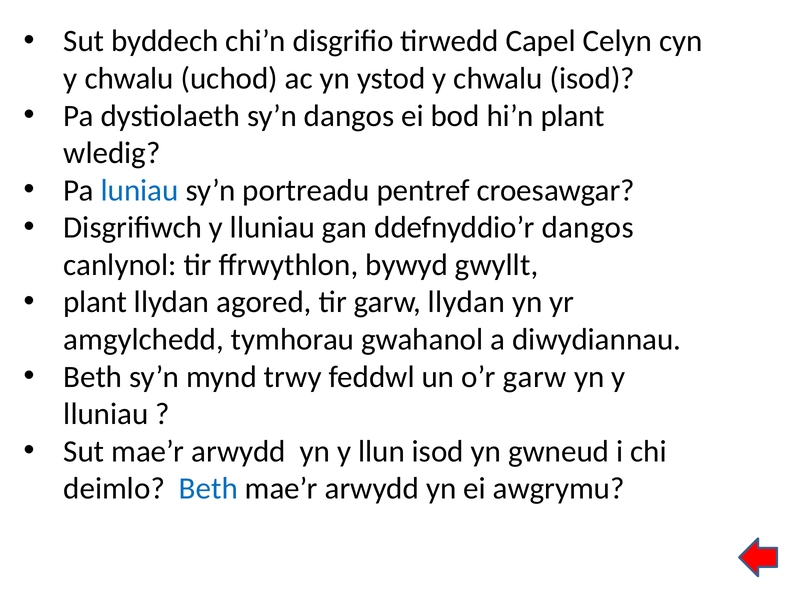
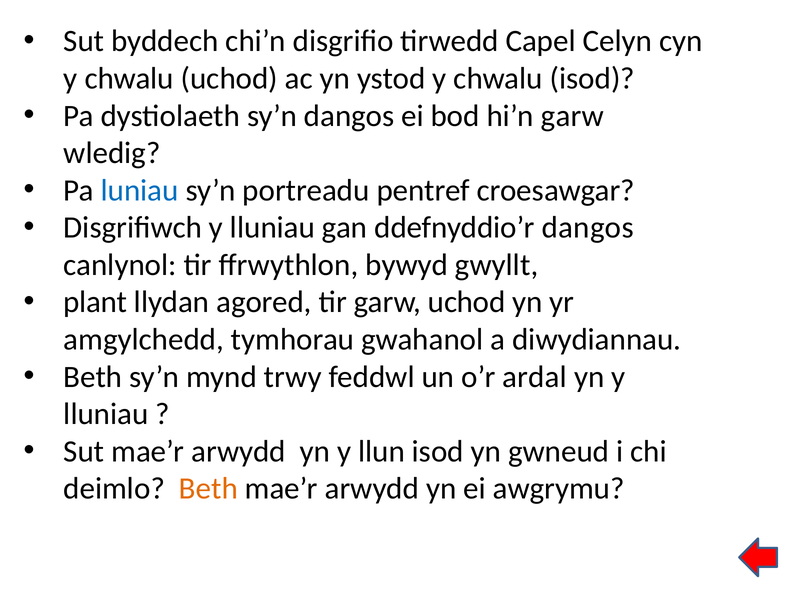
hi’n plant: plant -> garw (572, 116)
garw llydan: llydan -> uchod (467, 302)
o’r garw: garw -> ardal (535, 377)
Beth colour: blue -> orange (208, 489)
